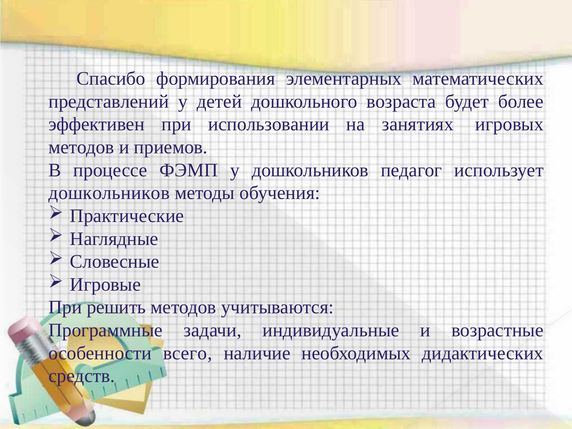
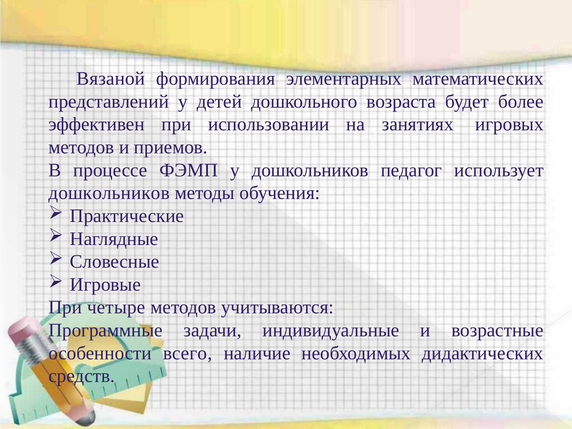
Спасибо: Спасибо -> Вязаной (111, 79)
решить: решить -> четыре (116, 307)
